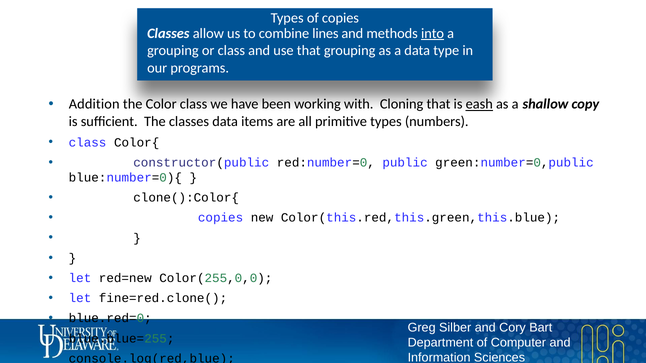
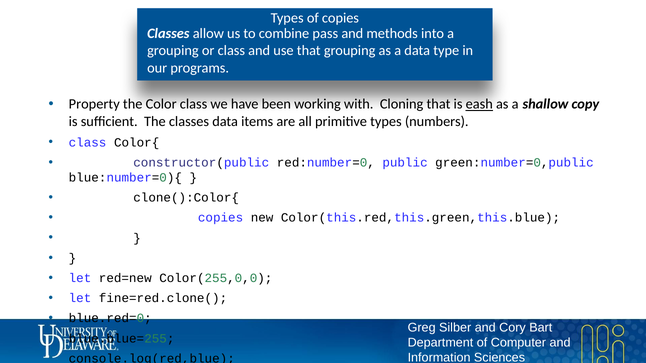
lines: lines -> pass (325, 34)
into underline: present -> none (433, 34)
Addition: Addition -> Property (94, 104)
